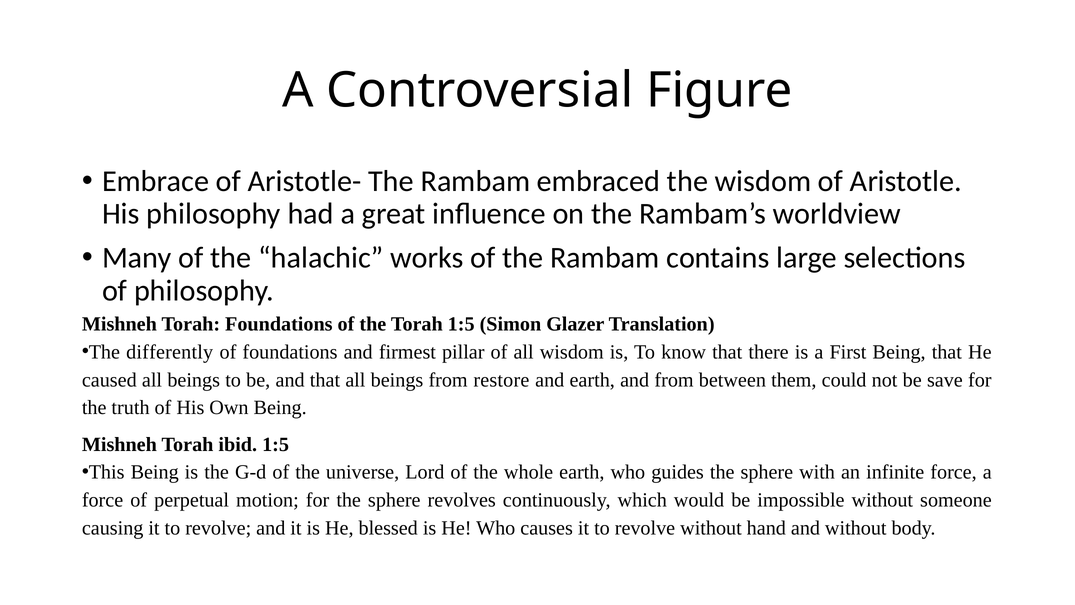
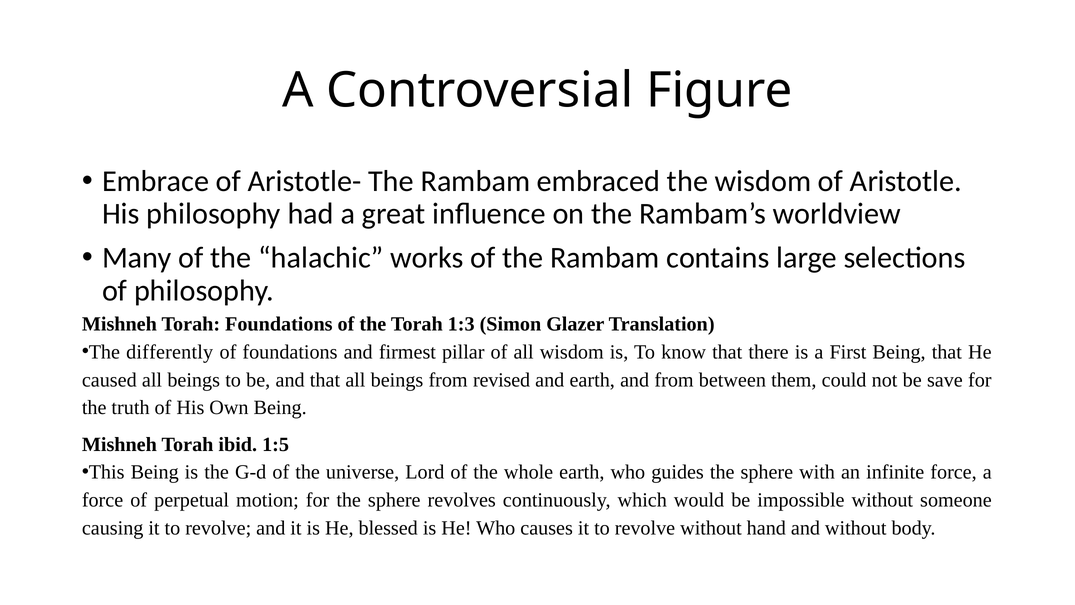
Torah 1:5: 1:5 -> 1:3 (461, 324)
restore: restore -> revised (502, 380)
